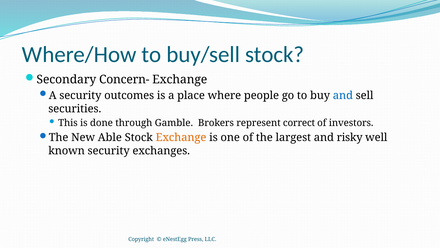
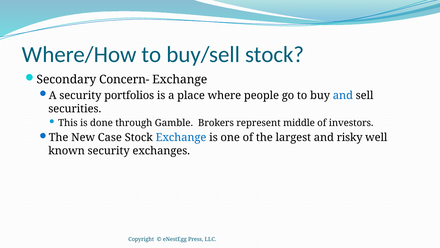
outcomes: outcomes -> portfolios (129, 95)
correct: correct -> middle (299, 123)
Able: Able -> Case (110, 137)
Exchange colour: orange -> blue (181, 137)
